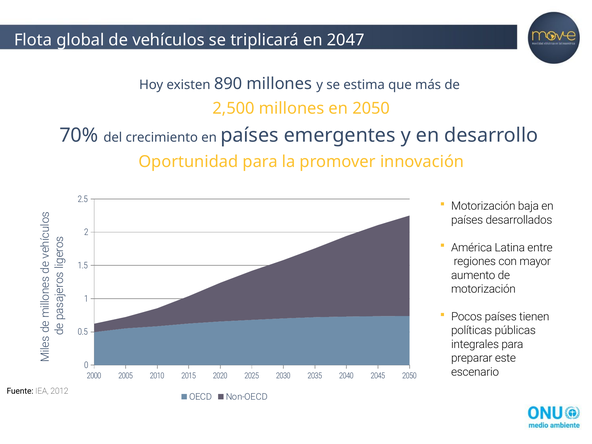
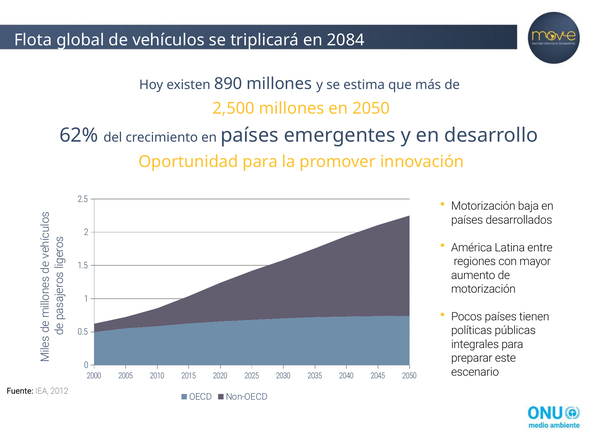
2047: 2047 -> 2084 (346, 40)
70%: 70% -> 62% (79, 135)
